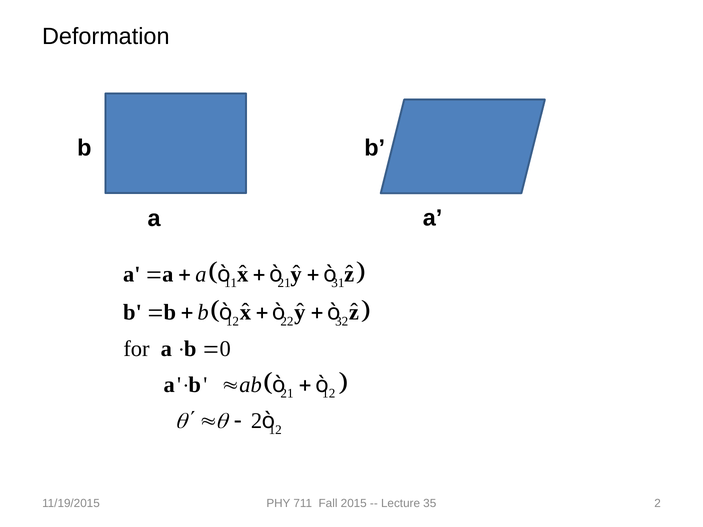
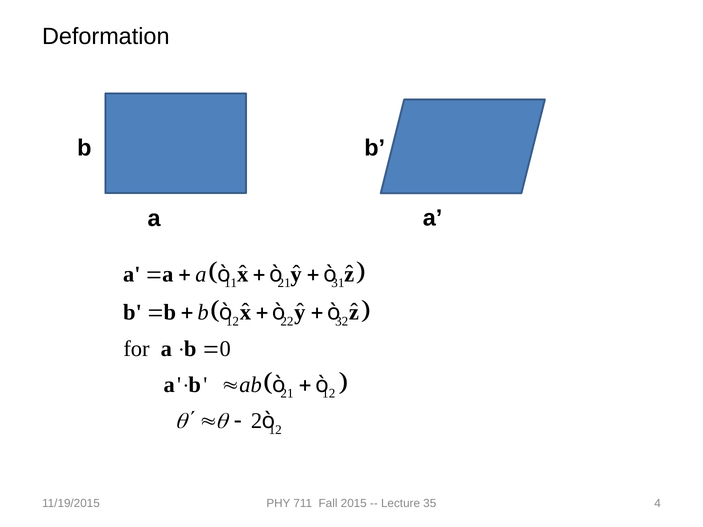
35 2: 2 -> 4 (658, 504)
